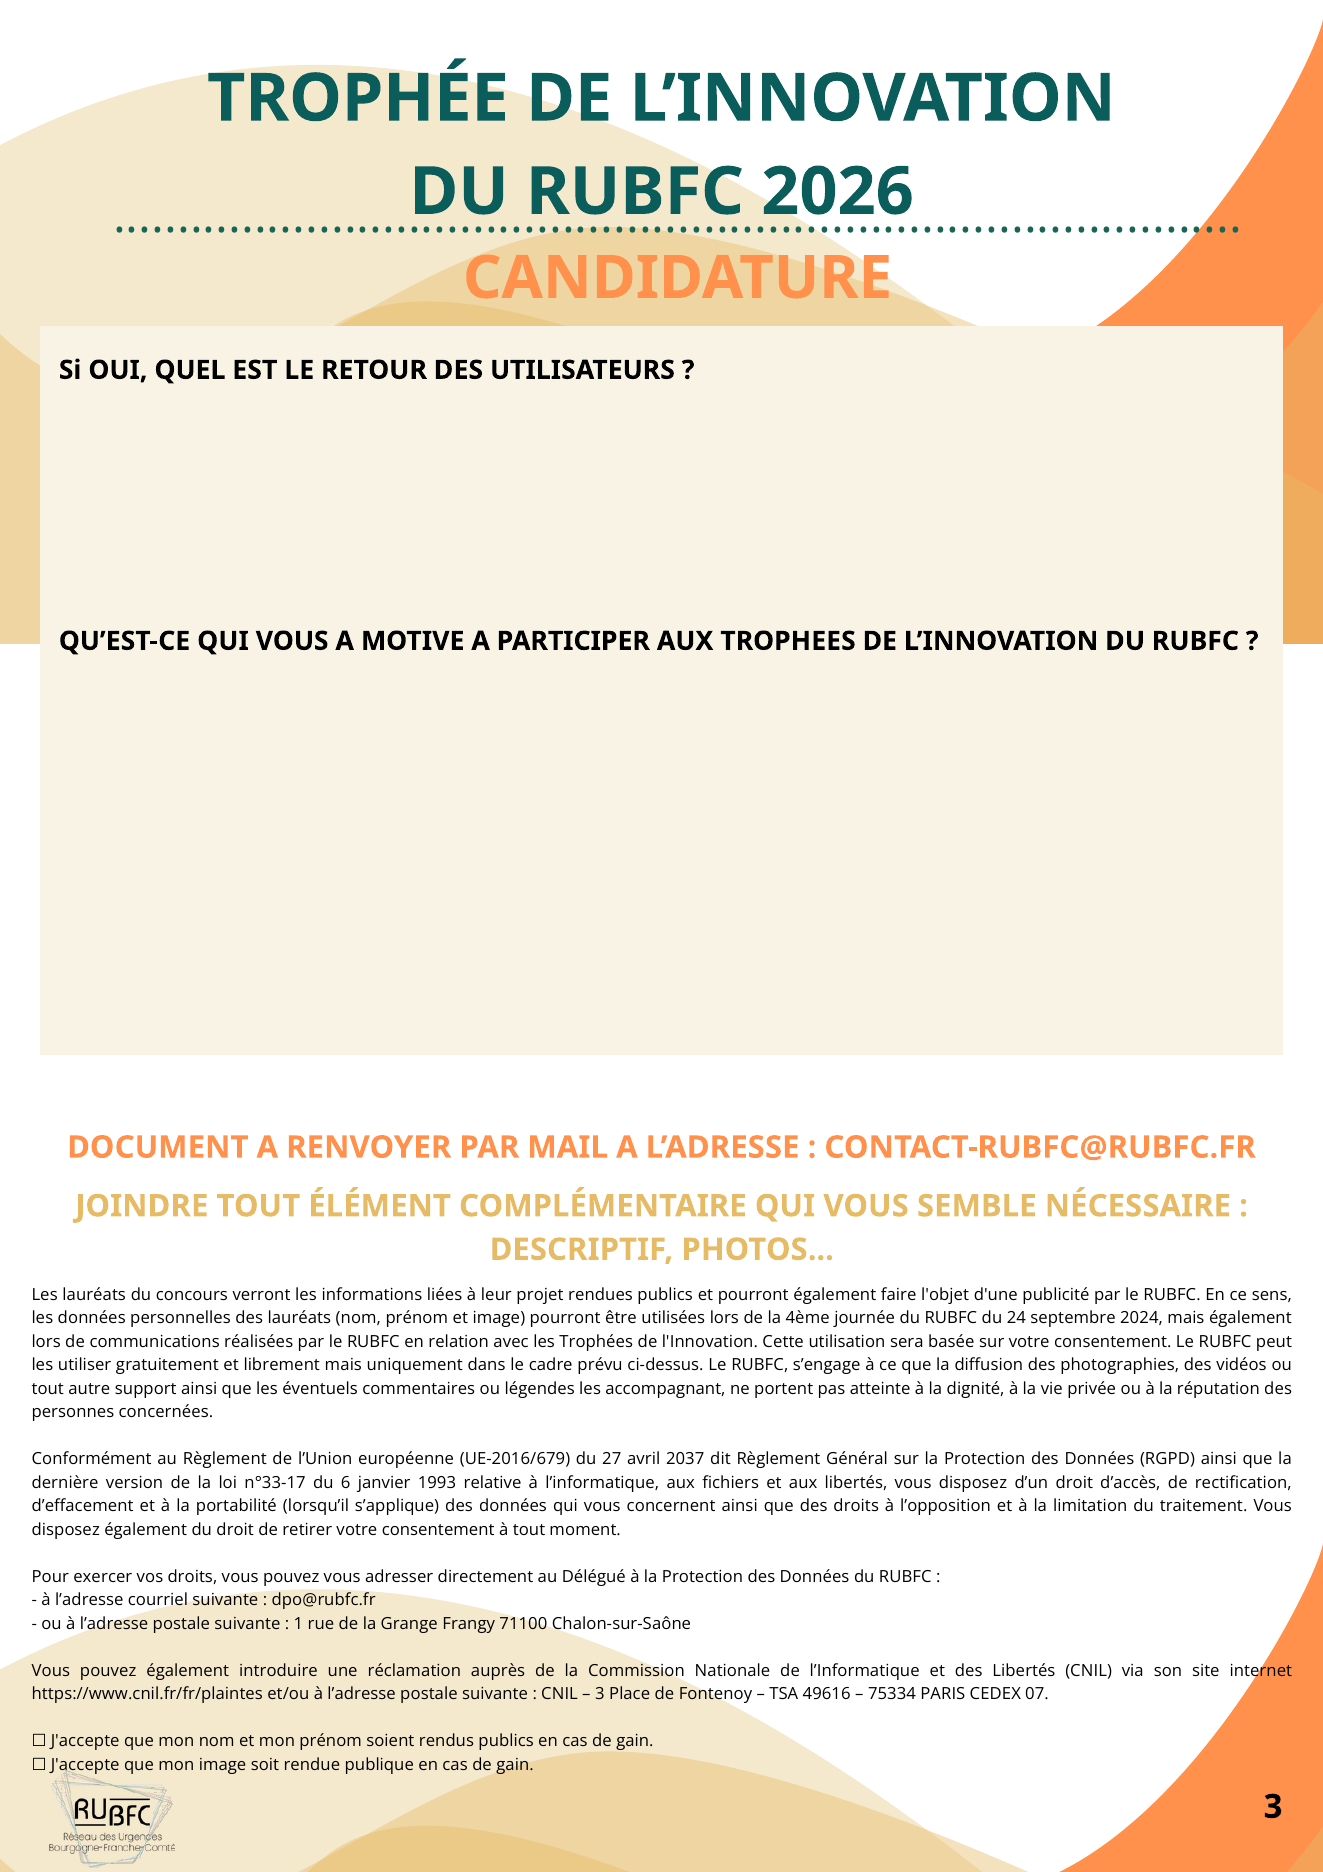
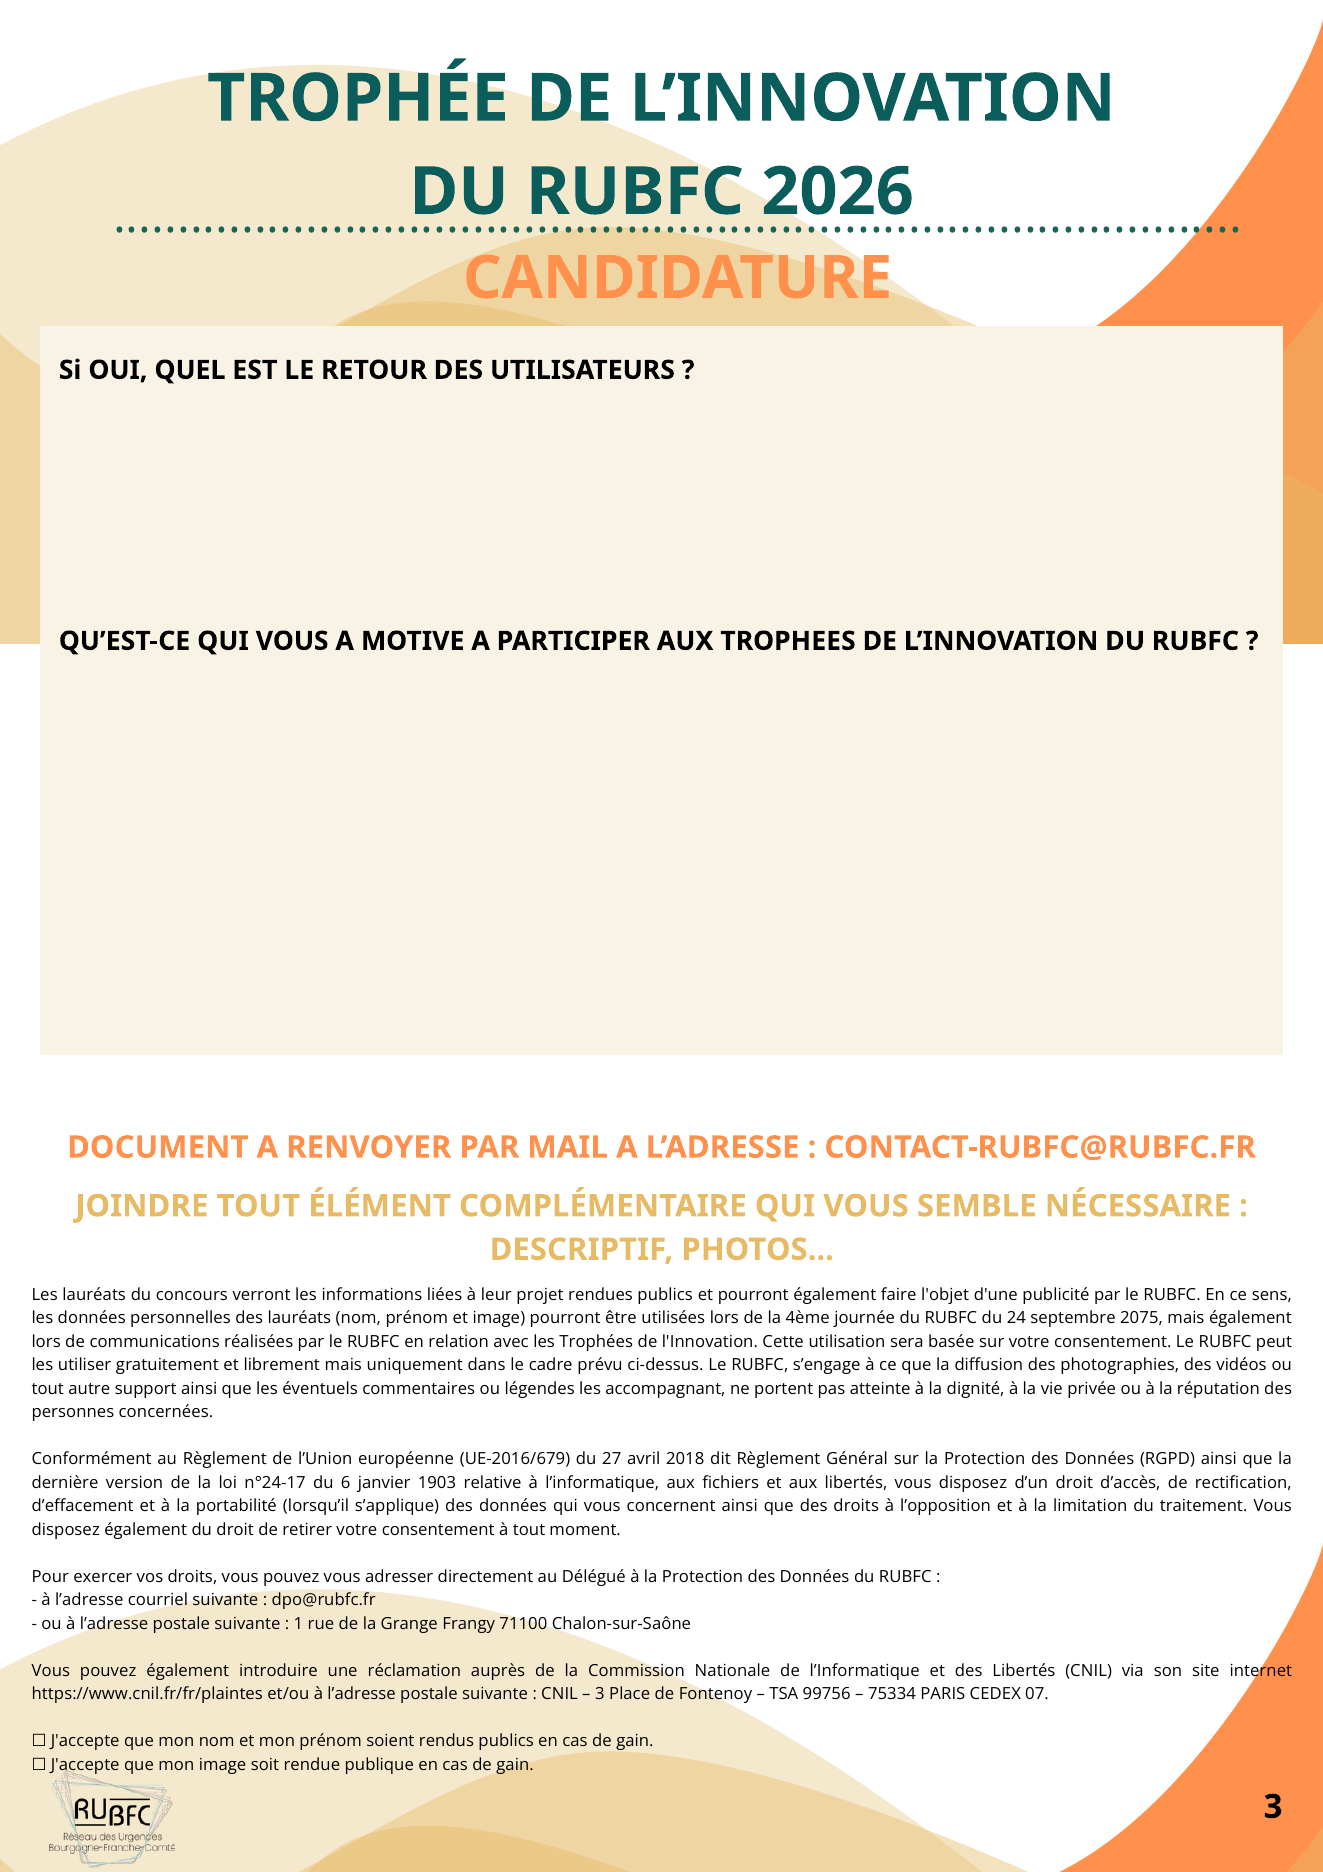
2024: 2024 -> 2075 (1142, 1318)
2037: 2037 -> 2018 (685, 1460)
n°33-17: n°33-17 -> n°24-17 (275, 1483)
1993: 1993 -> 1903 (437, 1483)
49616: 49616 -> 99756 (827, 1695)
